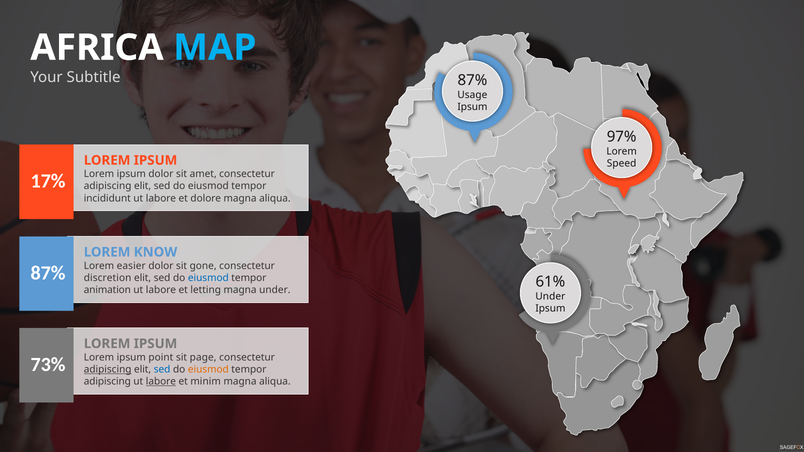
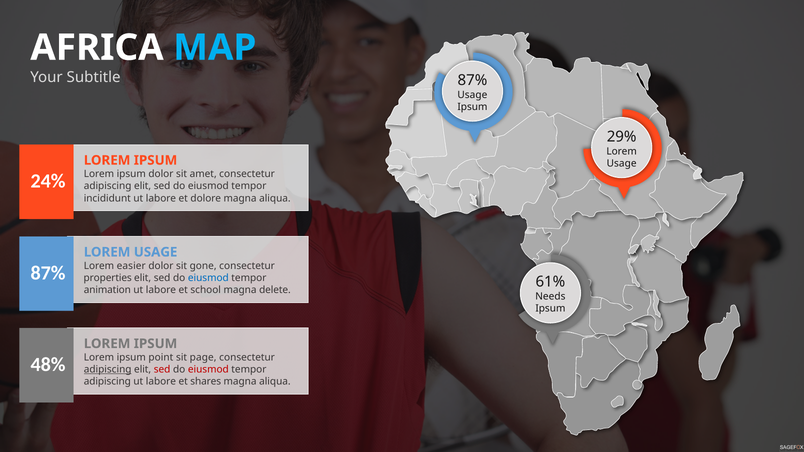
97%: 97% -> 29% (622, 137)
Speed: Speed -> Usage (622, 163)
17%: 17% -> 24% (48, 181)
KNOW: KNOW -> USAGE (156, 252)
discretion: discretion -> properties (108, 278)
letting: letting -> school (206, 290)
magna under: under -> delete (275, 290)
Under: Under -> Needs (550, 297)
73%: 73% -> 48% (48, 365)
sed colour: blue -> red (162, 370)
eiusmod colour: orange -> red (208, 370)
labore underline: present -> none (161, 382)
minim: minim -> shares (206, 382)
